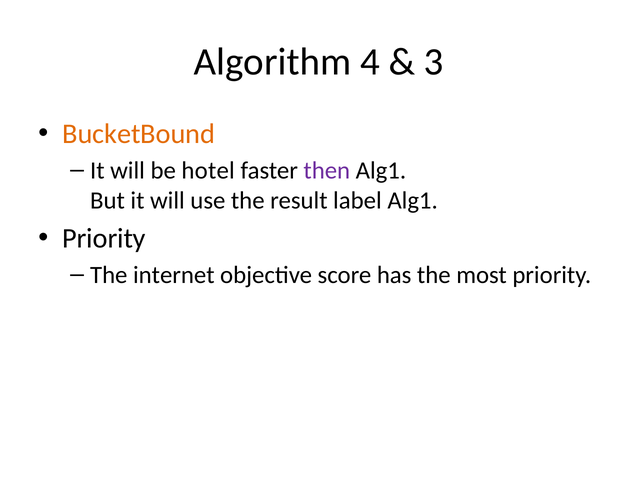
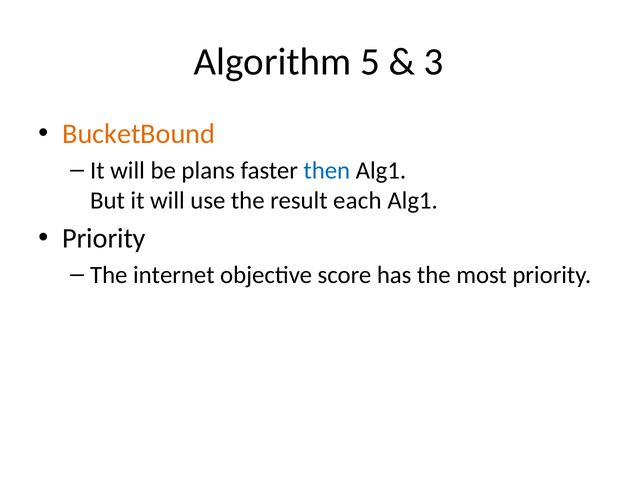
4: 4 -> 5 (370, 62)
hotel: hotel -> plans (208, 170)
then colour: purple -> blue (327, 170)
label: label -> each (357, 200)
